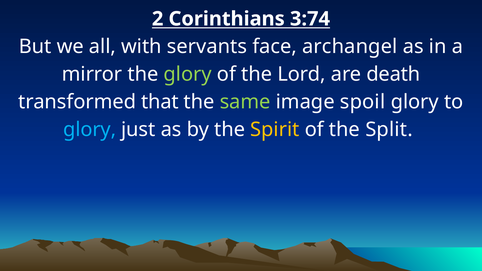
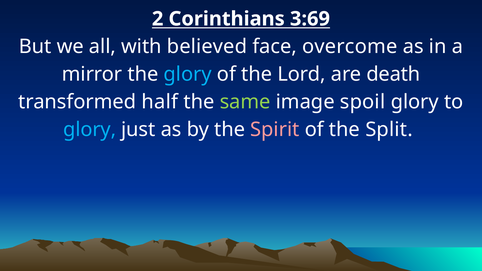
3:74: 3:74 -> 3:69 (310, 19)
servants: servants -> believed (207, 47)
archangel: archangel -> overcome (350, 47)
glory colour: light green -> light blue (188, 74)
that: that -> half (160, 102)
Spirit colour: yellow -> pink (275, 130)
